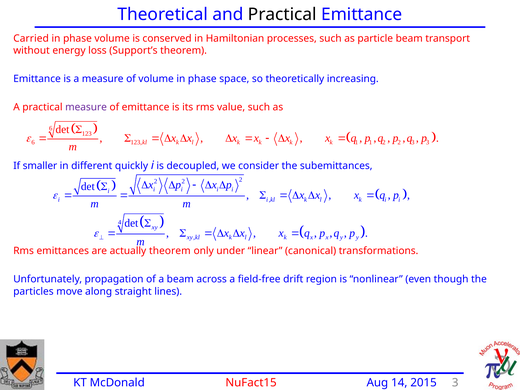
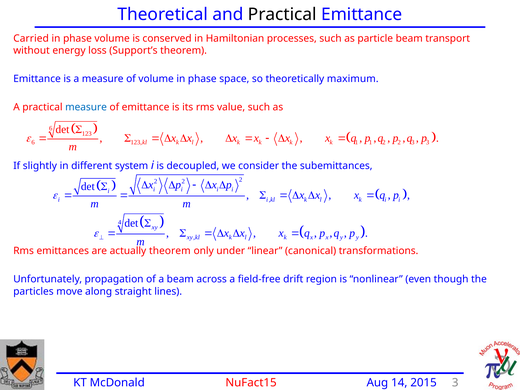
increasing: increasing -> maximum (353, 79)
measure colour: purple -> blue (86, 107)
smaller: smaller -> slightly (40, 166)
quickly: quickly -> system (132, 166)
